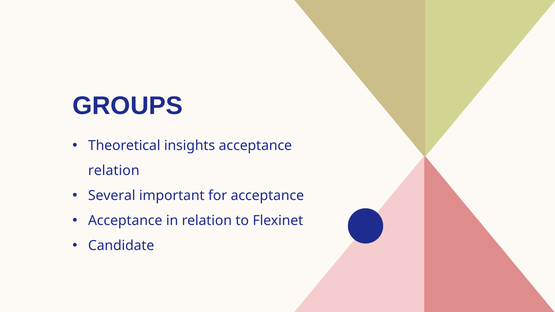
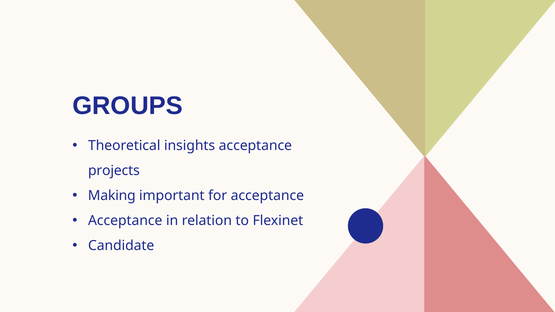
relation: relation -> projects (114, 171)
Several: Several -> Making (112, 196)
